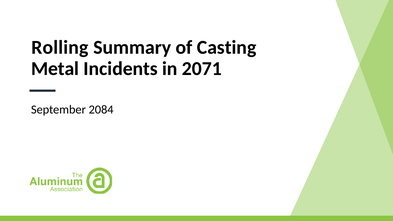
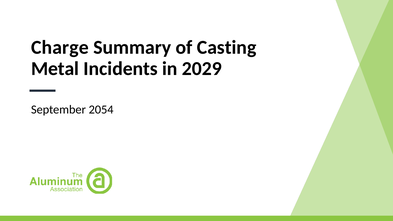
Rolling: Rolling -> Charge (60, 47)
2071: 2071 -> 2029 (202, 69)
2084: 2084 -> 2054 (101, 109)
